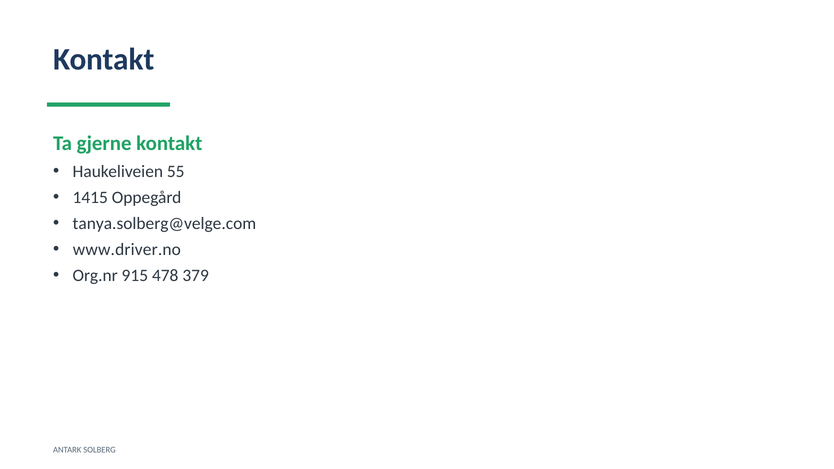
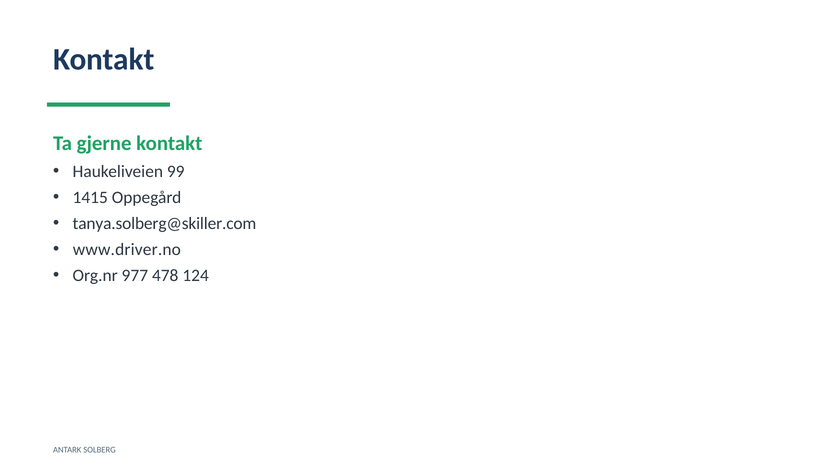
55: 55 -> 99 (176, 171)
tanya.solberg@velge.com: tanya.solberg@velge.com -> tanya.solberg@skiller.com (164, 224)
915: 915 -> 977 (135, 276)
379: 379 -> 124 (196, 276)
